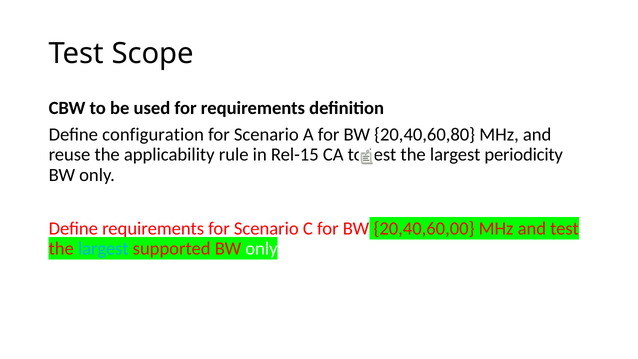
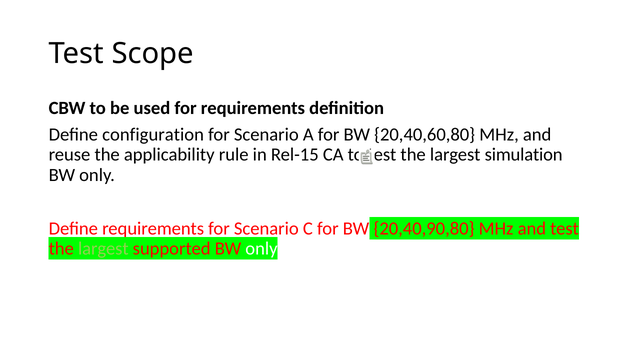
periodicity: periodicity -> simulation (524, 155)
20,40,60,00: 20,40,60,00 -> 20,40,90,80 (424, 228)
largest colour: light blue -> light green (103, 248)
